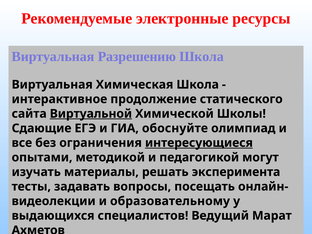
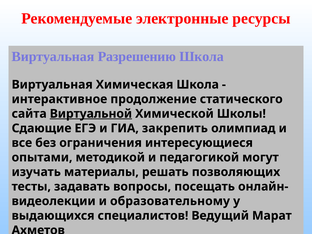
обоснуйте: обоснуйте -> закрепить (175, 128)
интересующиеся underline: present -> none (199, 143)
эксперимента: эксперимента -> позволяющих (236, 172)
